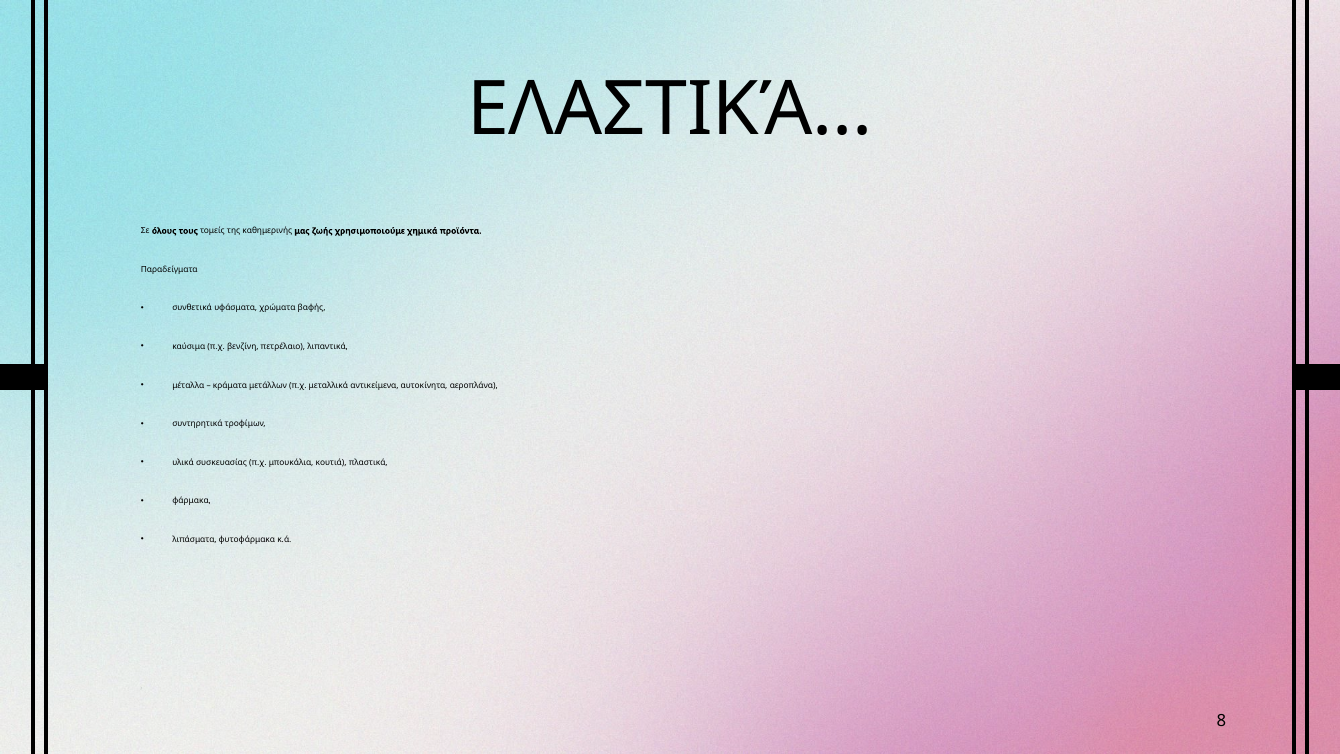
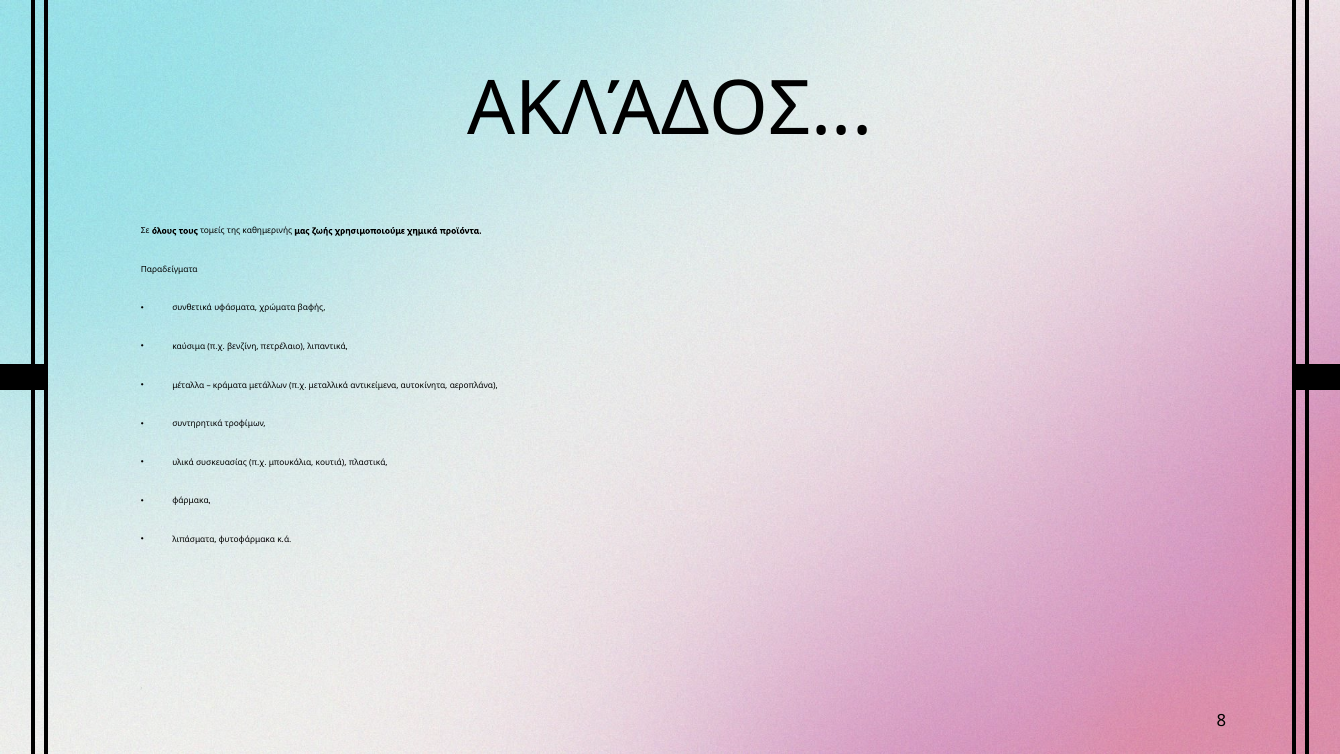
ΕΛΑΣΤΙΚΆ: ΕΛΑΣΤΙΚΆ -> ΑΚΛΆΔΟΣ (670, 109)
